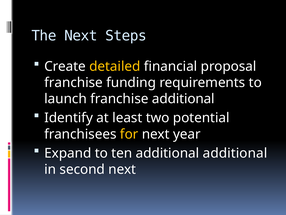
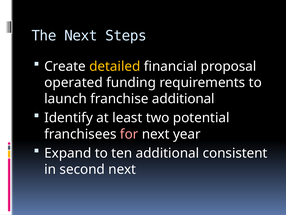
franchise: franchise -> operated (73, 82)
for colour: yellow -> pink (129, 134)
additional additional: additional -> consistent (235, 153)
